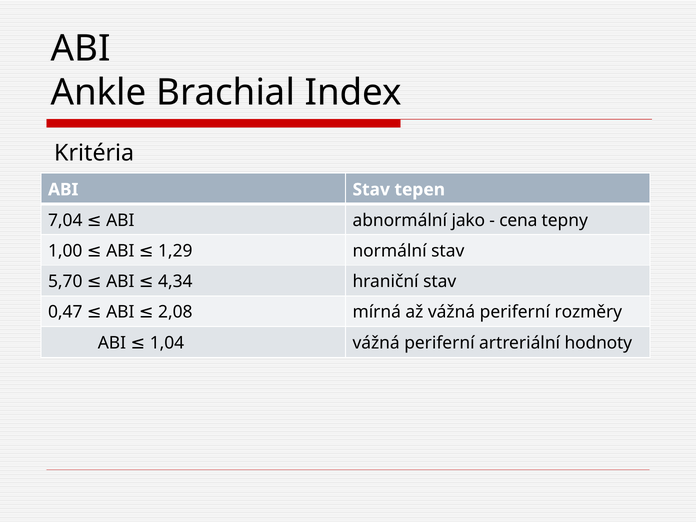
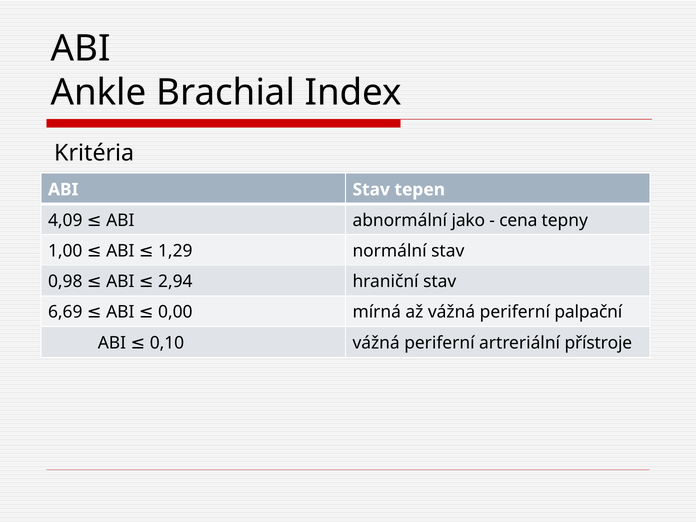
7,04: 7,04 -> 4,09 (65, 220)
5,70: 5,70 -> 0,98 (65, 282)
4,34: 4,34 -> 2,94 (175, 282)
0,47: 0,47 -> 6,69 (65, 312)
2,08: 2,08 -> 0,00 (175, 312)
rozměry: rozměry -> palpační (588, 312)
1,04: 1,04 -> 0,10 (167, 343)
hodnoty: hodnoty -> přístroje (598, 343)
